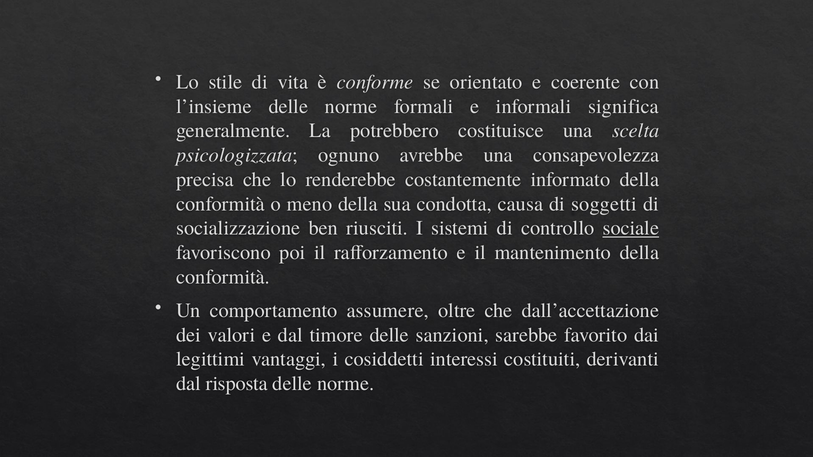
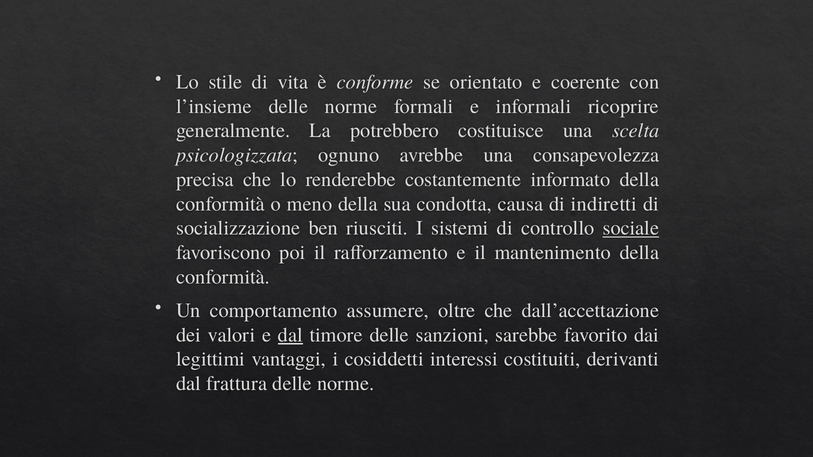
significa: significa -> ricoprire (624, 106)
soggetti: soggetti -> indiretti (604, 204)
dal underline: none -> present (290, 335)
risposta: risposta -> frattura (237, 384)
